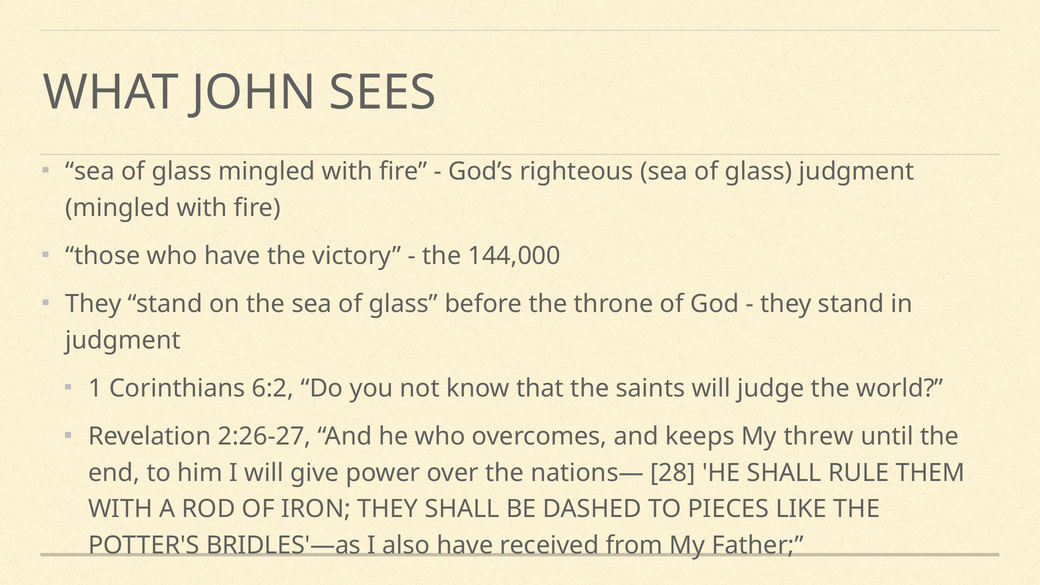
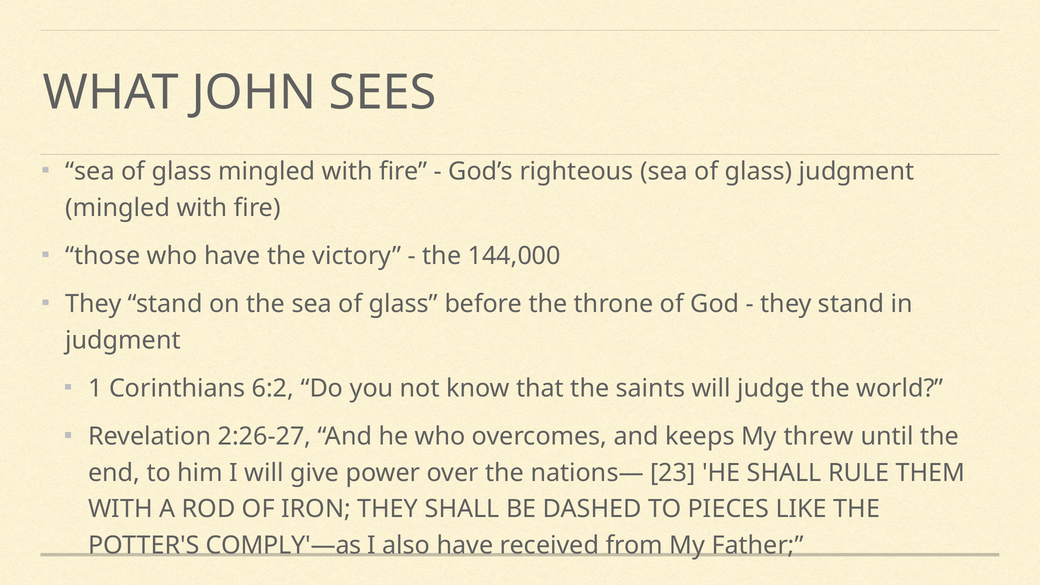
28: 28 -> 23 (673, 473)
BRIDLES'—as: BRIDLES'—as -> COMPLY'—as (284, 545)
